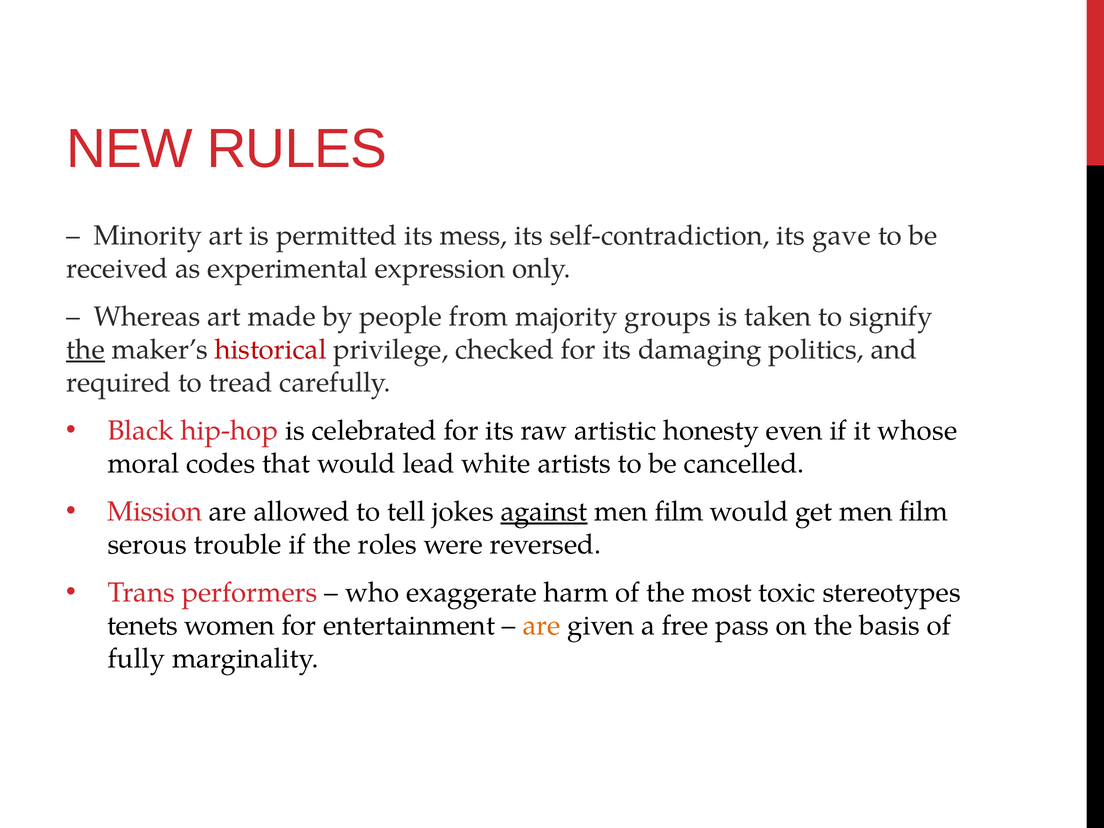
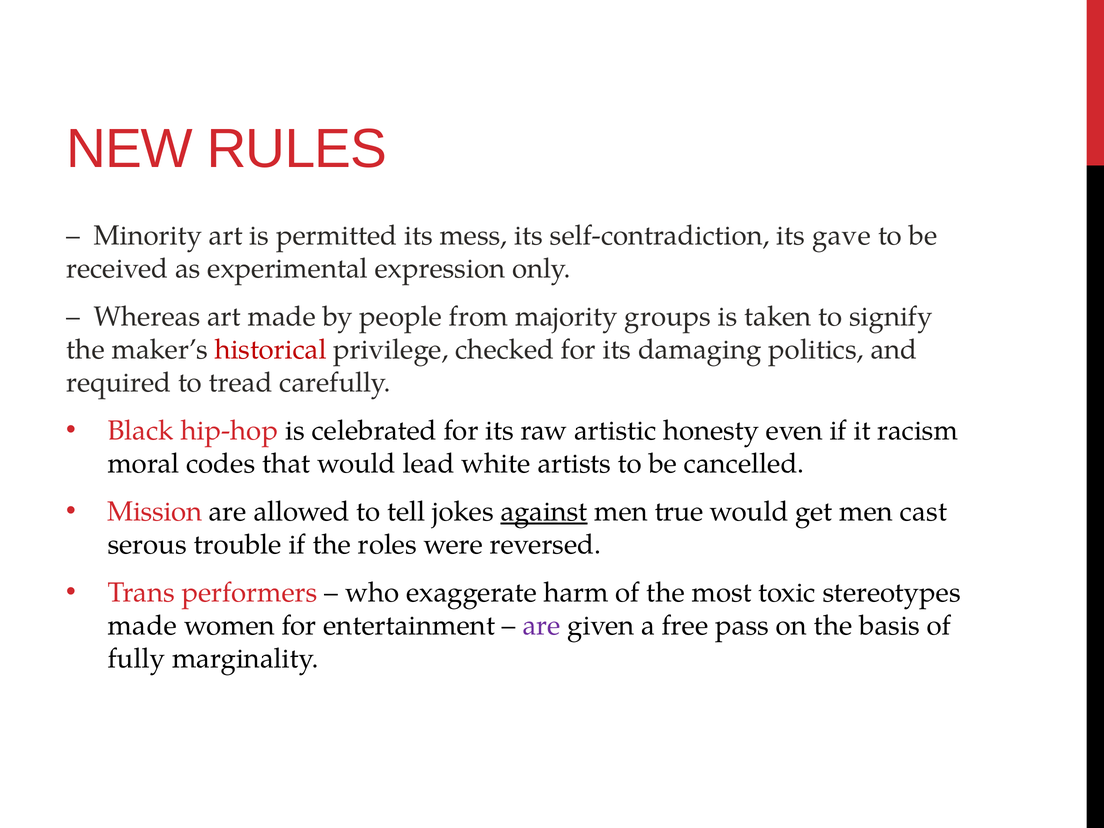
the underline: present -> none (85, 350)
whose: whose -> racism (918, 431)
film: film -> true (679, 512)
get men film: film -> cast (923, 512)
tenets: tenets -> made (142, 626)
are colour: orange -> purple (542, 626)
